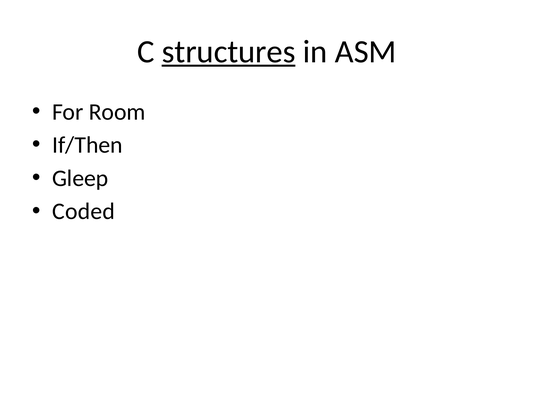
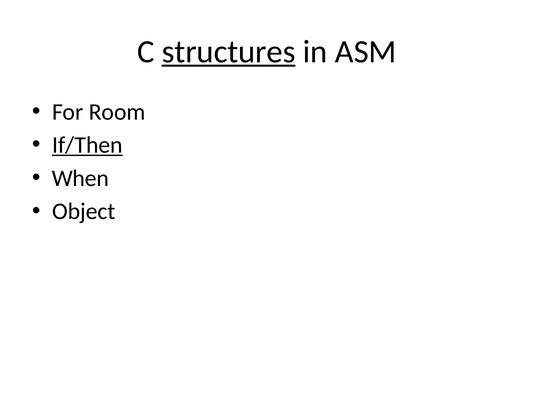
If/Then underline: none -> present (87, 145)
Gleep: Gleep -> When (80, 178)
Coded: Coded -> Object (84, 212)
